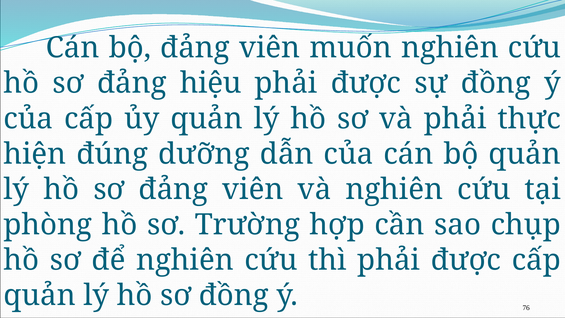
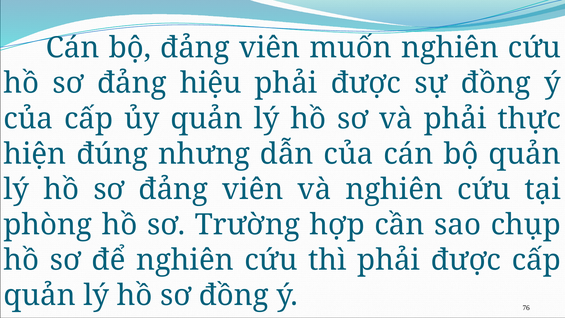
dưỡng: dưỡng -> nhưng (204, 154)
